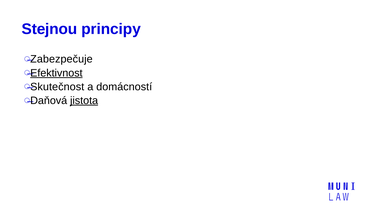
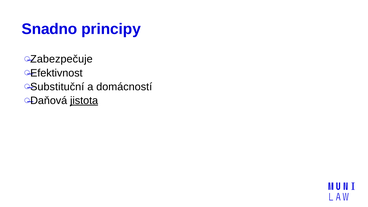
Stejnou: Stejnou -> Snadno (49, 29)
Efektivnost underline: present -> none (56, 73)
Skutečnost: Skutečnost -> Substituční (57, 87)
